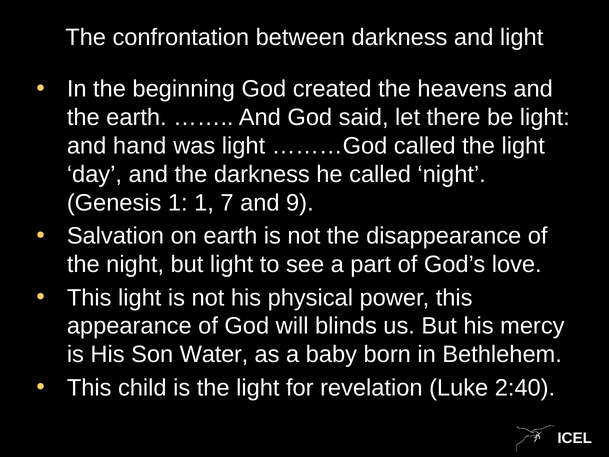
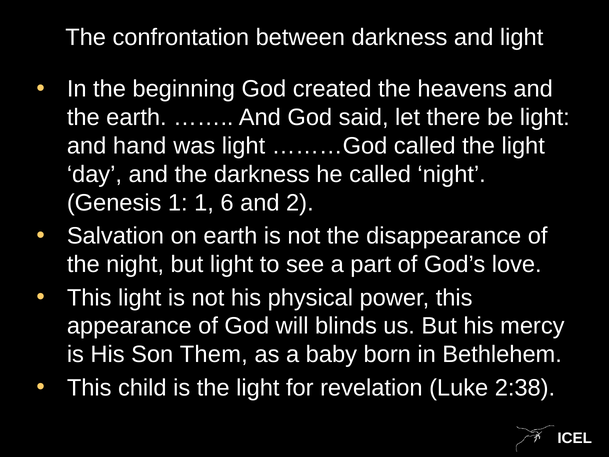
7: 7 -> 6 (227, 203)
9: 9 -> 2 (300, 203)
Water: Water -> Them (214, 354)
2:40: 2:40 -> 2:38 (525, 388)
